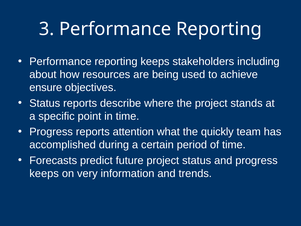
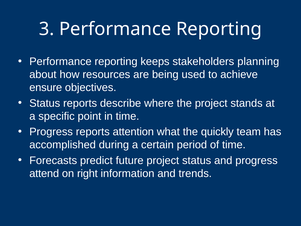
including: including -> planning (258, 61)
keeps: keeps -> attend (44, 173)
very: very -> right (87, 173)
